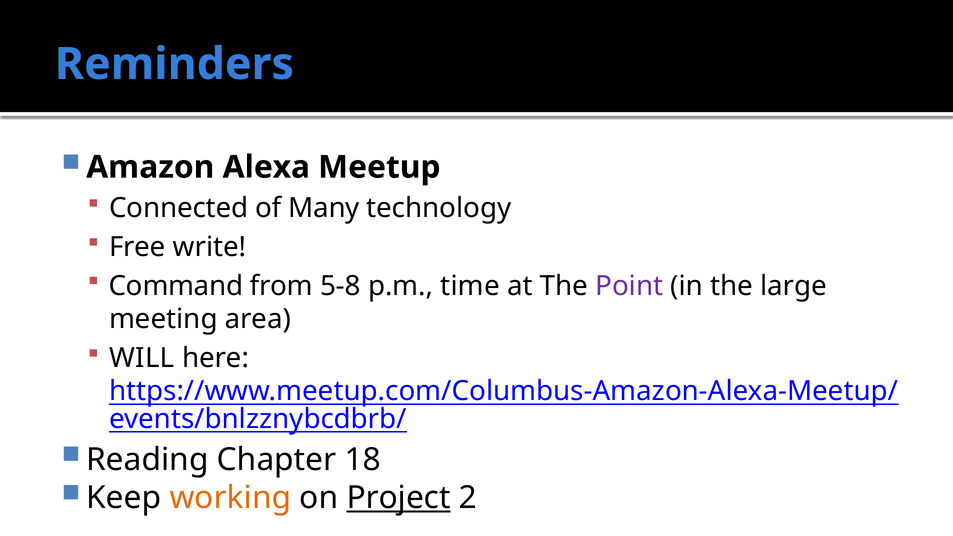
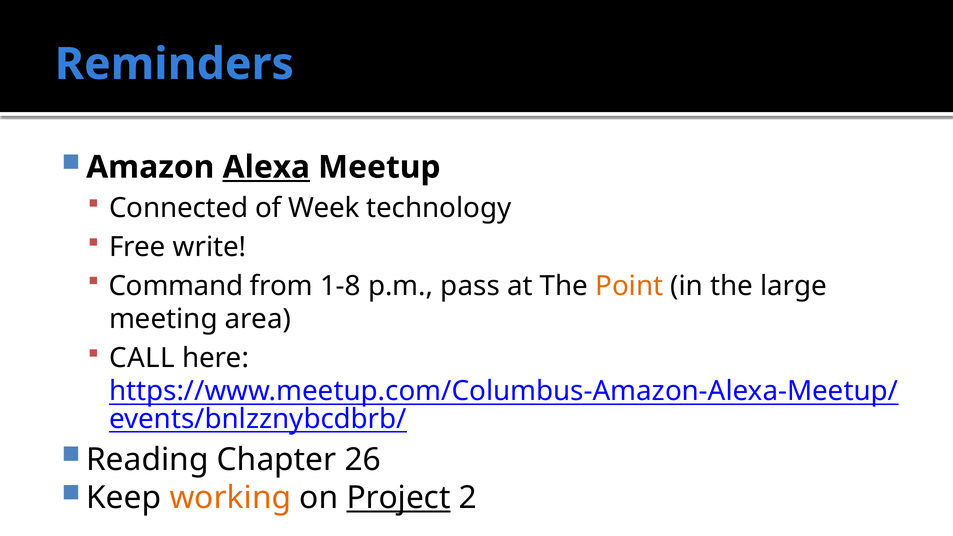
Alexa underline: none -> present (266, 167)
Many: Many -> Week (324, 208)
5-8: 5-8 -> 1-8 (340, 286)
time: time -> pass (470, 286)
Point colour: purple -> orange (629, 286)
WILL: WILL -> CALL (142, 358)
18: 18 -> 26 (363, 460)
